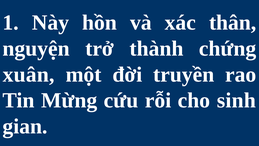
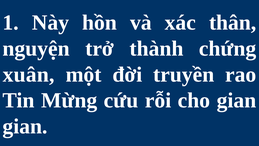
cho sinh: sinh -> gian (236, 100)
